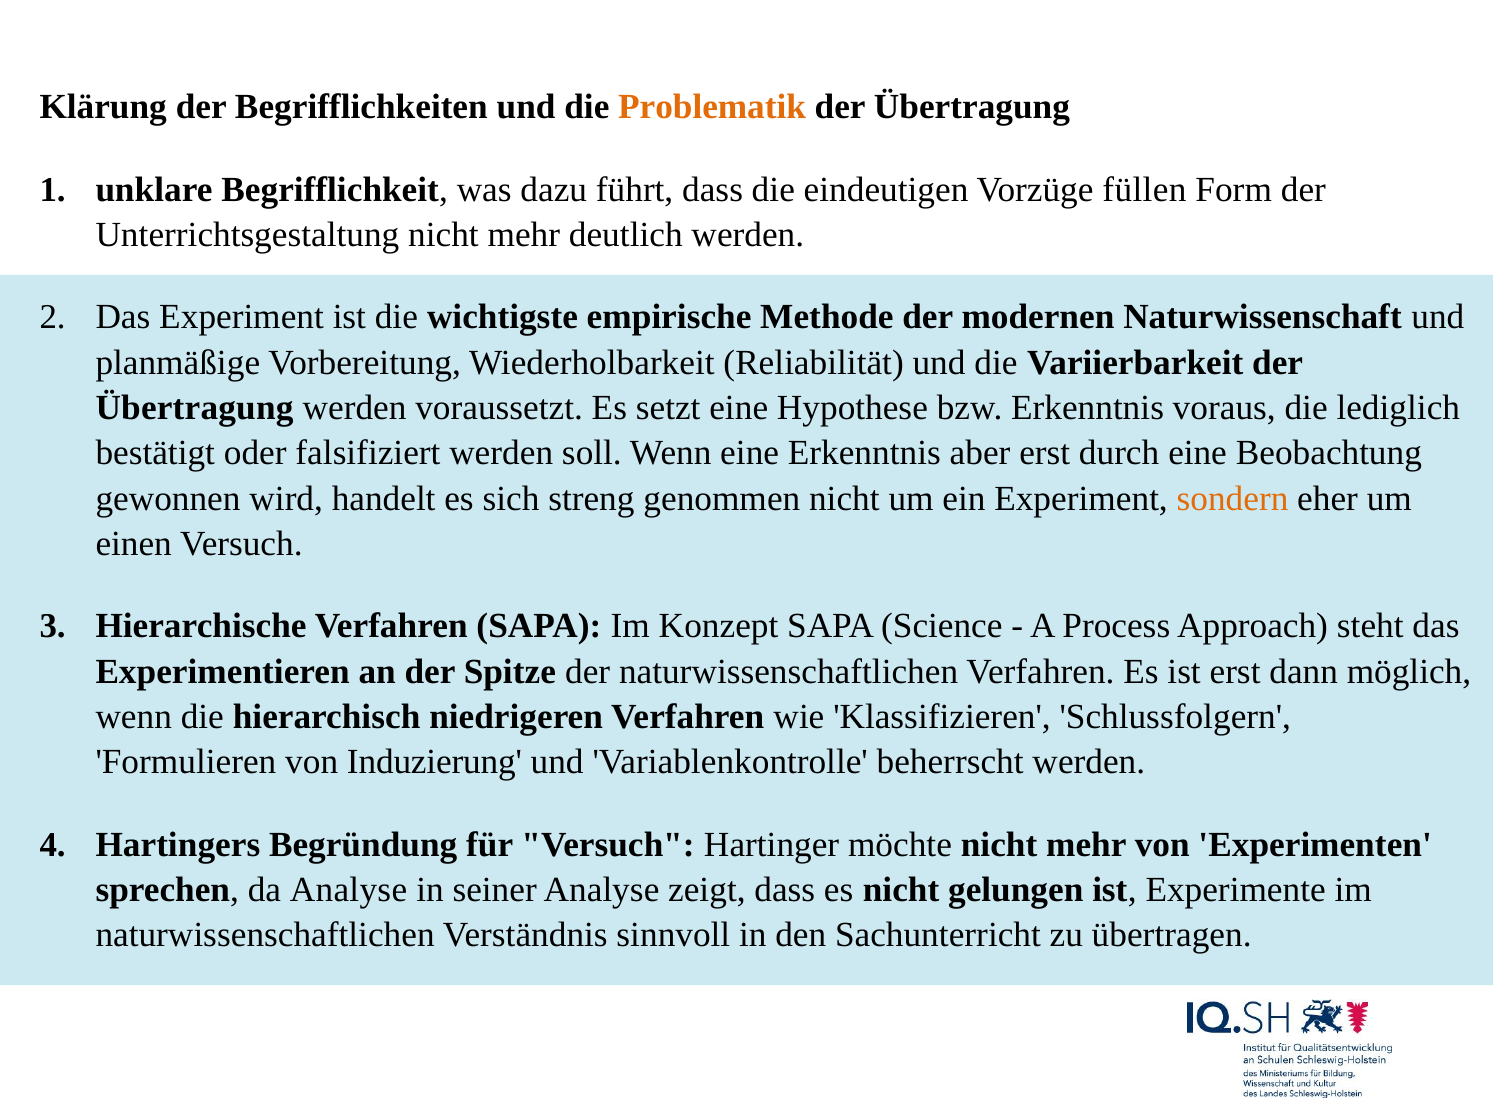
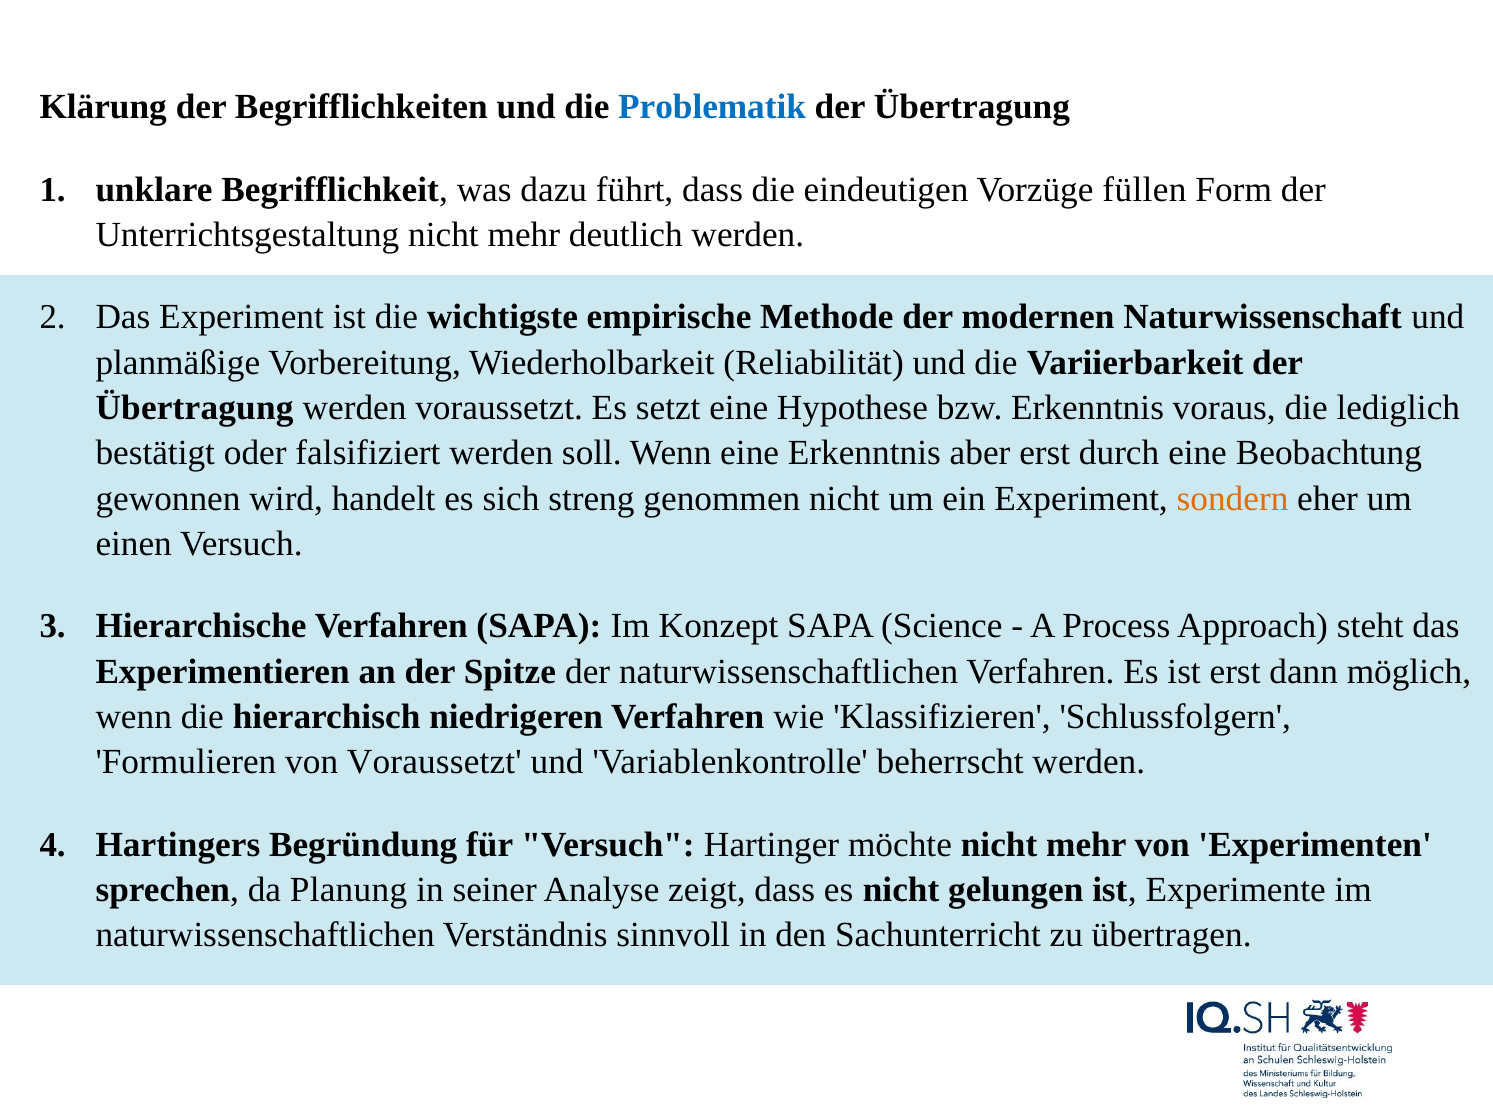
Problematik colour: orange -> blue (712, 107)
von Induzierung: Induzierung -> Voraussetzt (434, 762)
da Analyse: Analyse -> Planung (349, 890)
